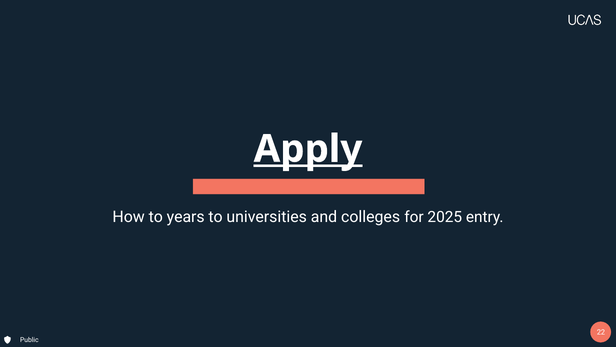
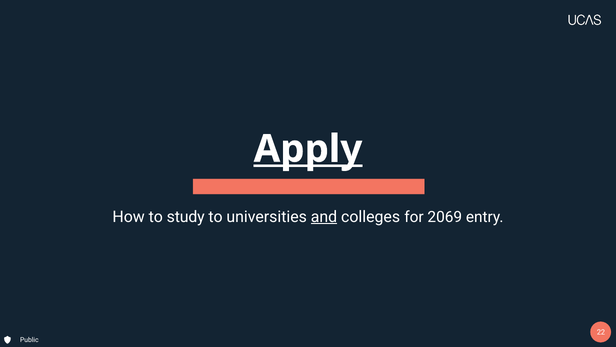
years: years -> study (186, 217)
and underline: none -> present (324, 217)
2025: 2025 -> 2069 (445, 217)
